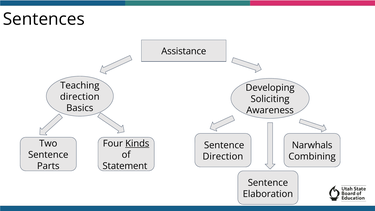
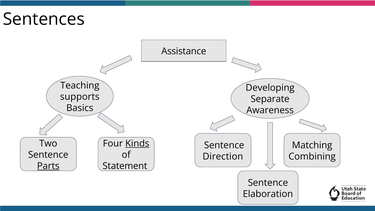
direction: direction -> supports (80, 97)
Soliciting: Soliciting -> Separate (270, 99)
Narwhals: Narwhals -> Matching (312, 145)
Parts underline: none -> present (48, 166)
